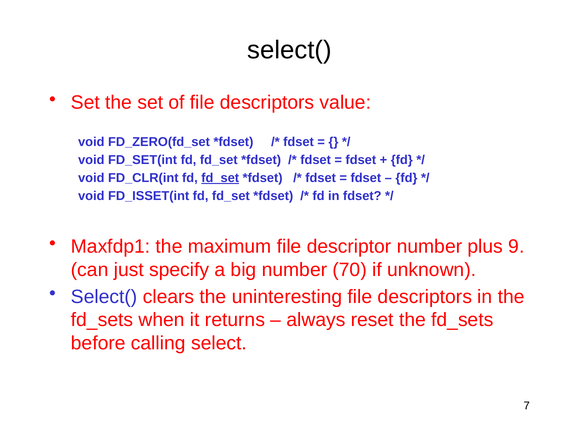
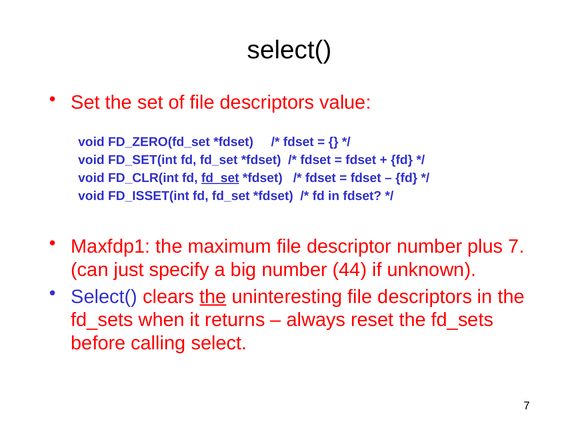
plus 9: 9 -> 7 (516, 247)
70: 70 -> 44 (350, 270)
the underline: none -> present (213, 297)
